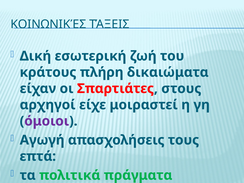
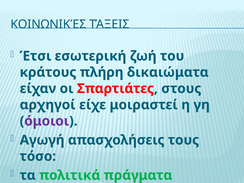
Δική: Δική -> Έτσι (35, 56)
επτά: επτά -> τόσο (38, 156)
